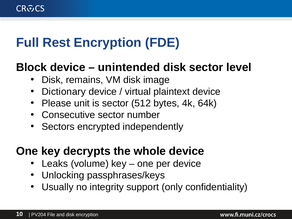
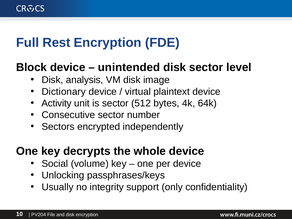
remains: remains -> analysis (85, 80)
Please: Please -> Activity (57, 103)
Leaks: Leaks -> Social (55, 164)
